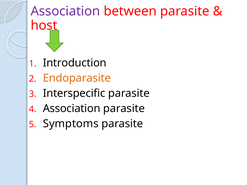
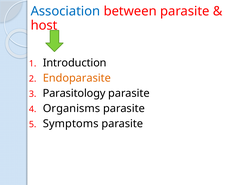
Association colour: purple -> blue (65, 11)
Interspecific: Interspecific -> Parasitology (74, 93)
Association: Association -> Organisms (72, 109)
